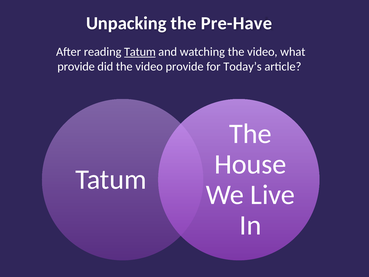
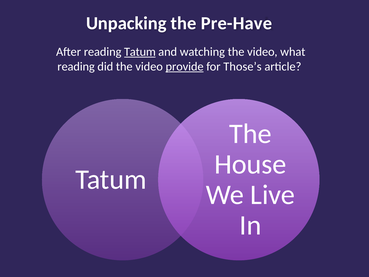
provide: provide -> reading (76, 67)
provide underline: none -> present (185, 67)
Today’s: Today’s -> Those’s (242, 67)
